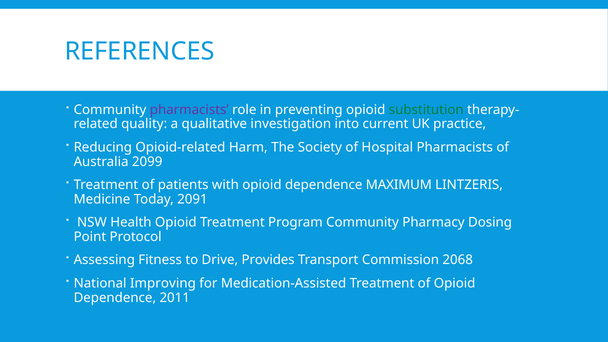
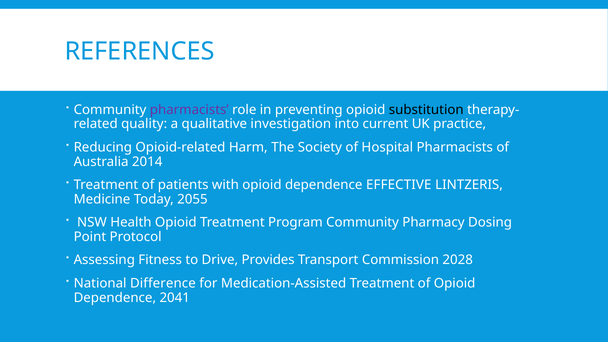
substitution colour: green -> black (426, 110)
2099: 2099 -> 2014 (147, 162)
MAXIMUM: MAXIMUM -> EFFECTIVE (399, 185)
2091: 2091 -> 2055 (192, 199)
2068: 2068 -> 2028 (458, 260)
Improving: Improving -> Difference (163, 283)
2011: 2011 -> 2041 (175, 298)
